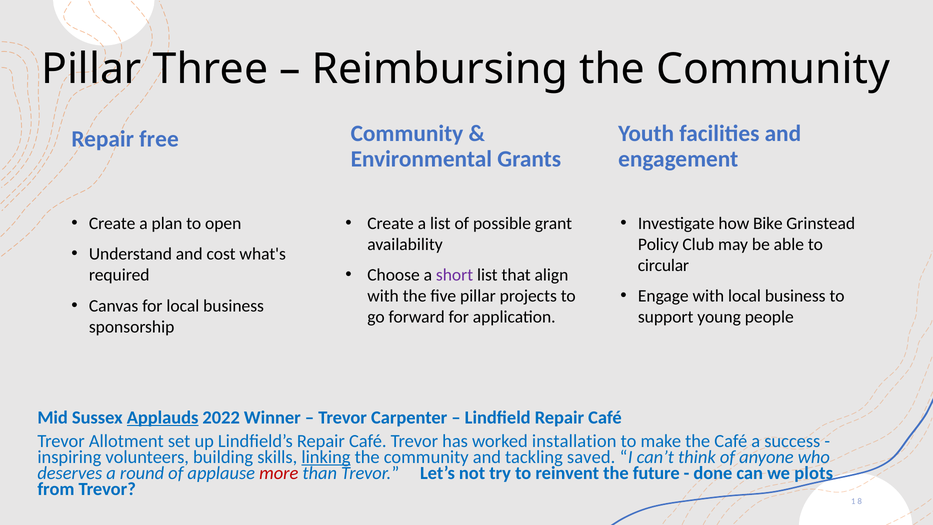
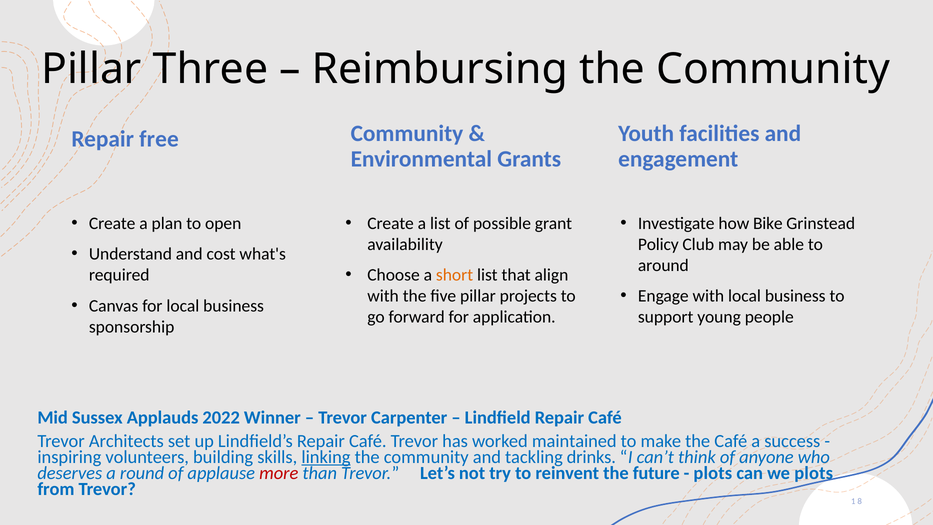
circular: circular -> around (663, 265)
short colour: purple -> orange (455, 275)
Applauds underline: present -> none (163, 417)
Allotment: Allotment -> Architects (126, 441)
installation: installation -> maintained (574, 441)
saved: saved -> drinks (591, 457)
done: done -> plots (713, 473)
